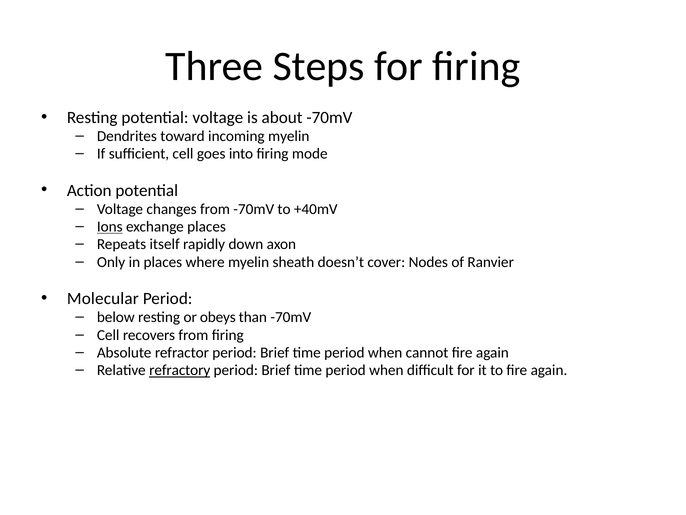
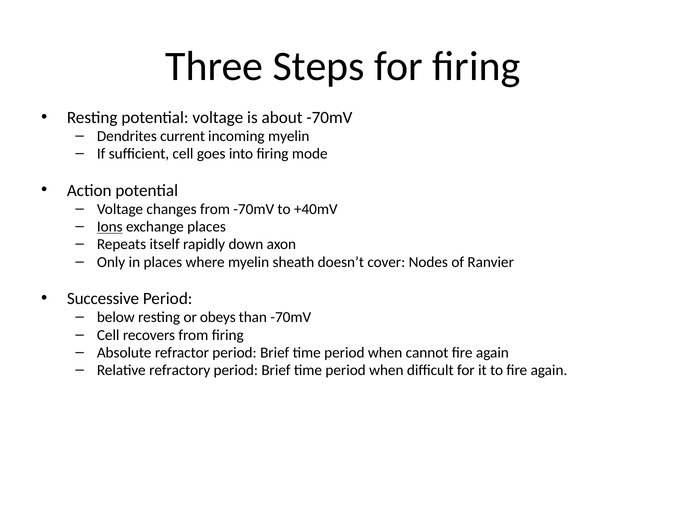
toward: toward -> current (183, 136)
Molecular: Molecular -> Successive (103, 298)
refractory underline: present -> none (180, 370)
